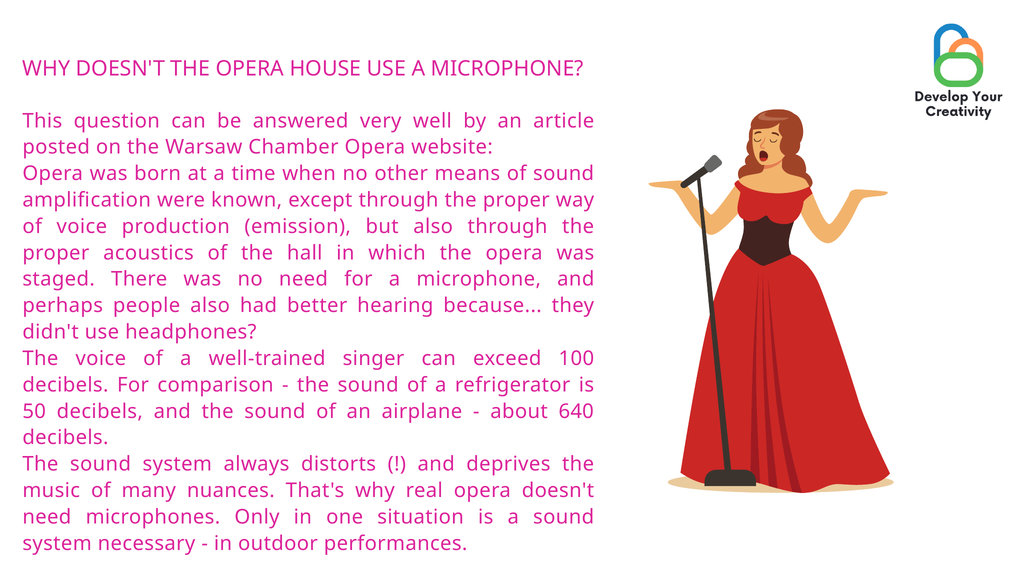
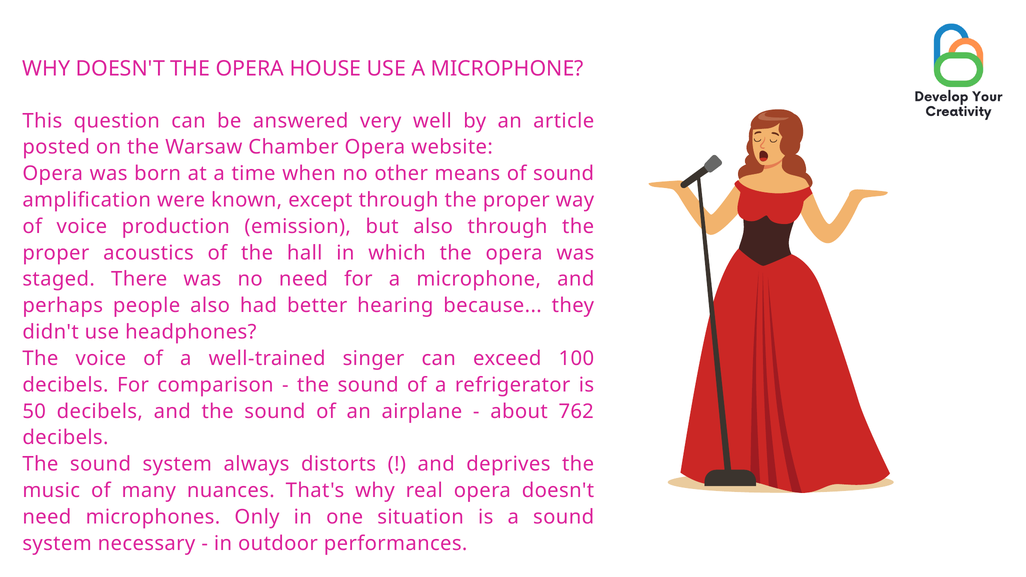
640: 640 -> 762 (576, 411)
